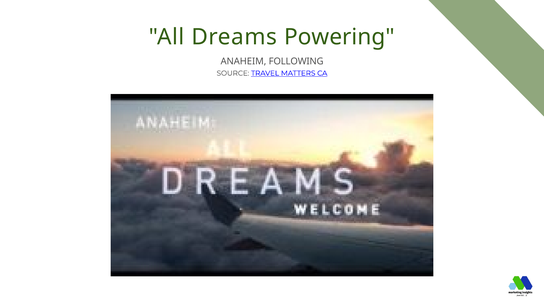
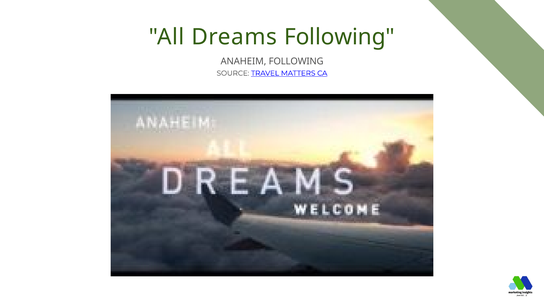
Dreams Powering: Powering -> Following (339, 37)
